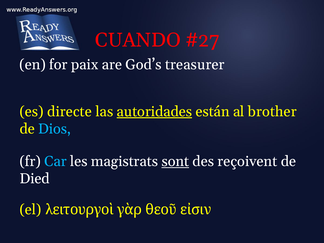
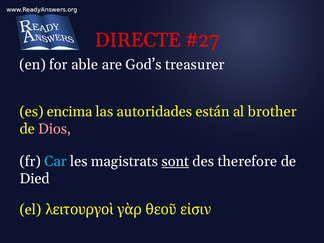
CUANDO: CUANDO -> DIRECTE (138, 40)
paix: paix -> able (85, 65)
directe: directe -> encima (70, 112)
autoridades underline: present -> none (154, 112)
Dios colour: light blue -> pink (55, 129)
reçoivent: reçoivent -> therefore (247, 161)
